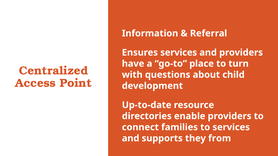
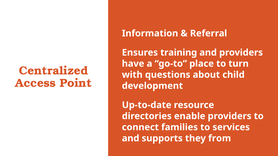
Ensures services: services -> training (179, 53)
